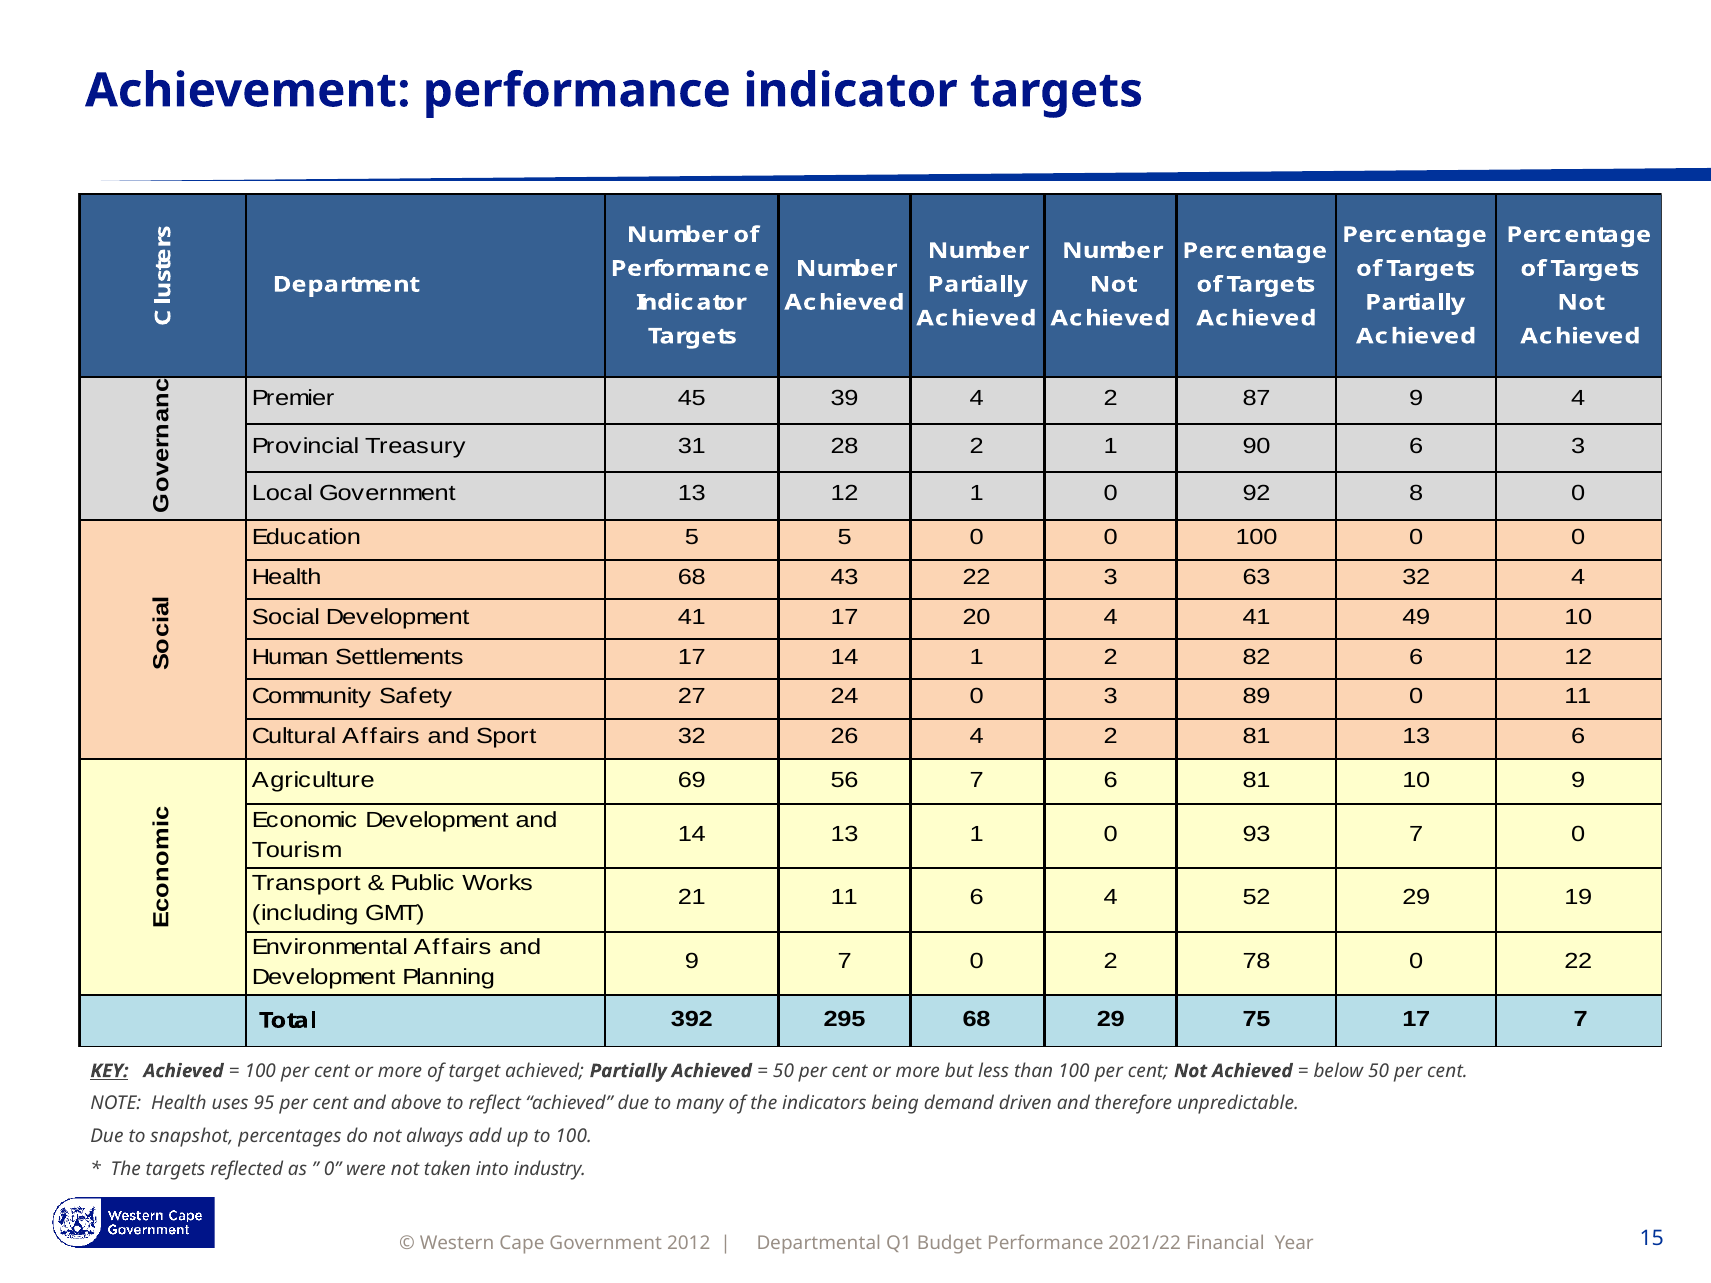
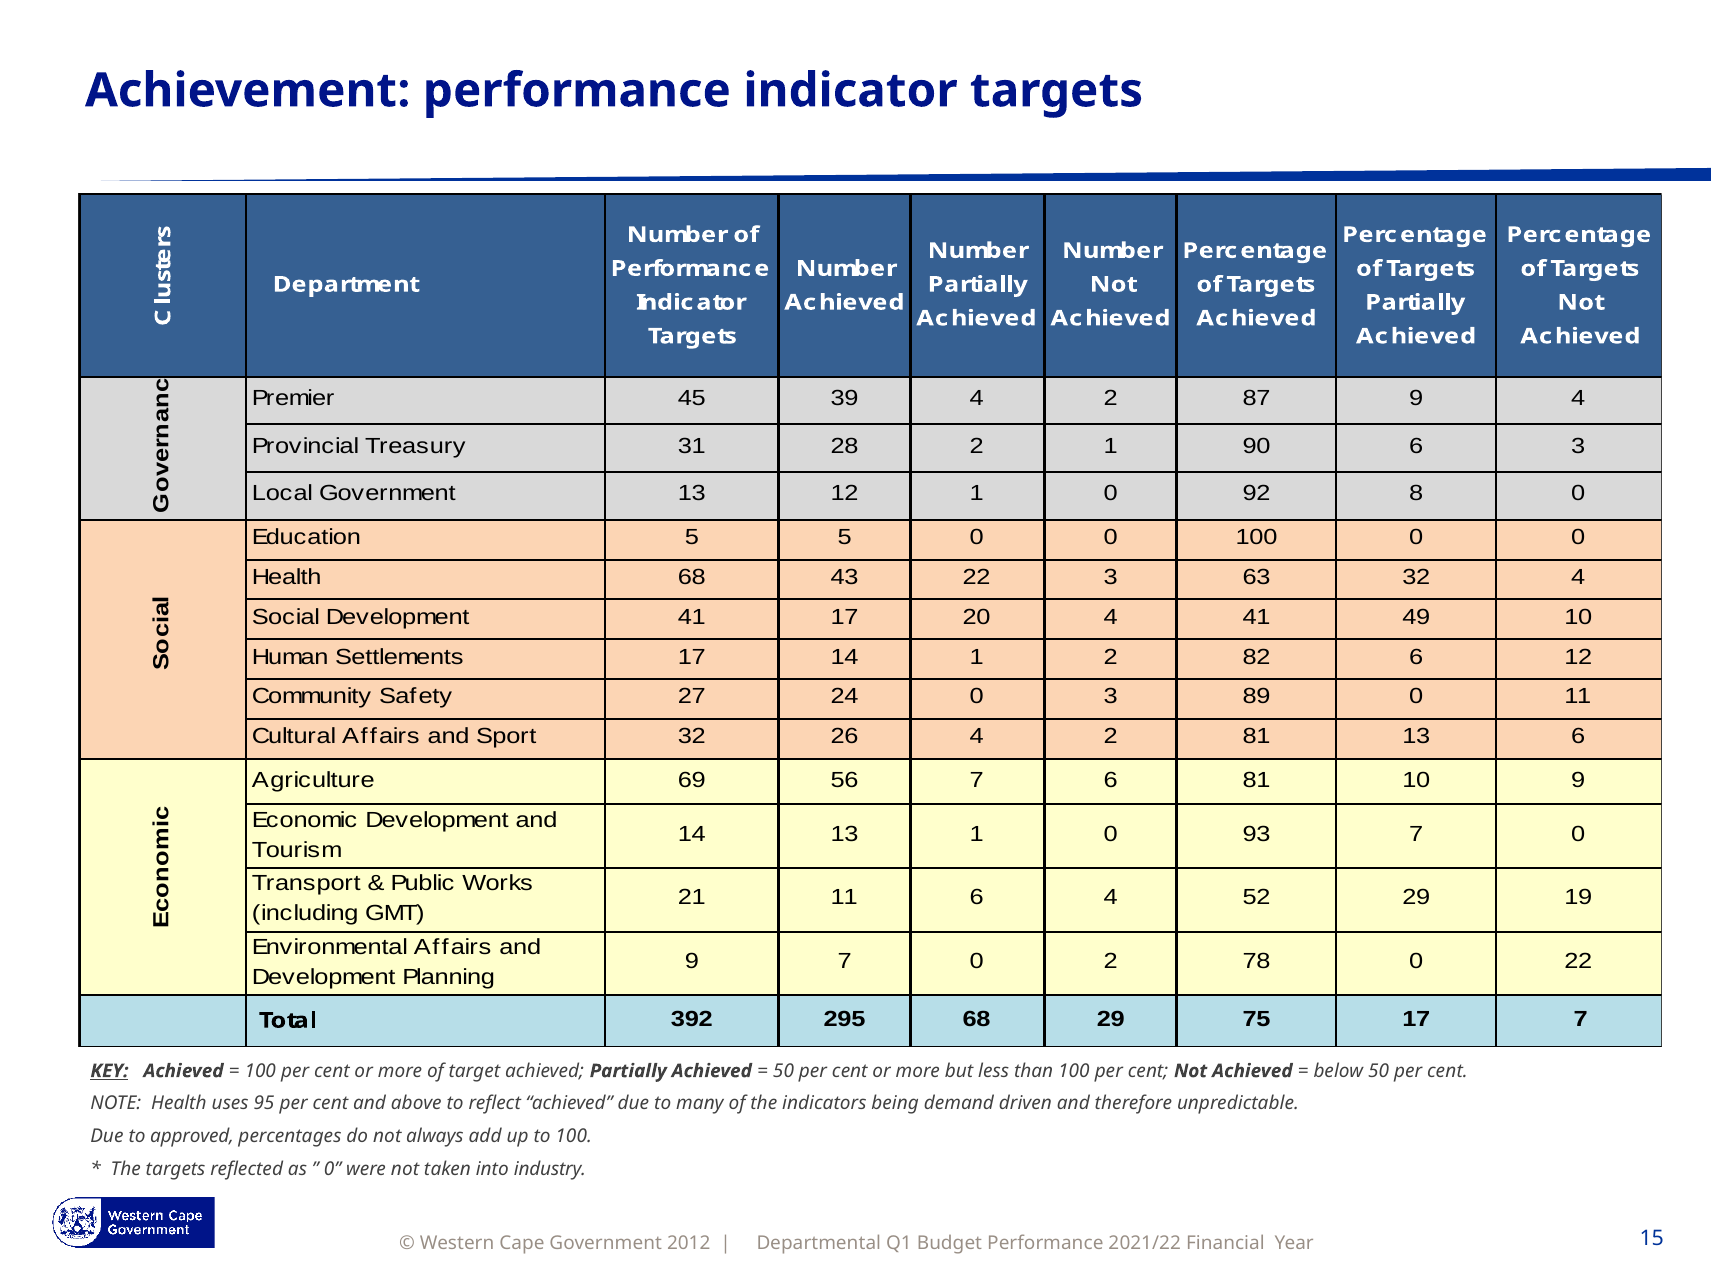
snapshot: snapshot -> approved (192, 1136)
